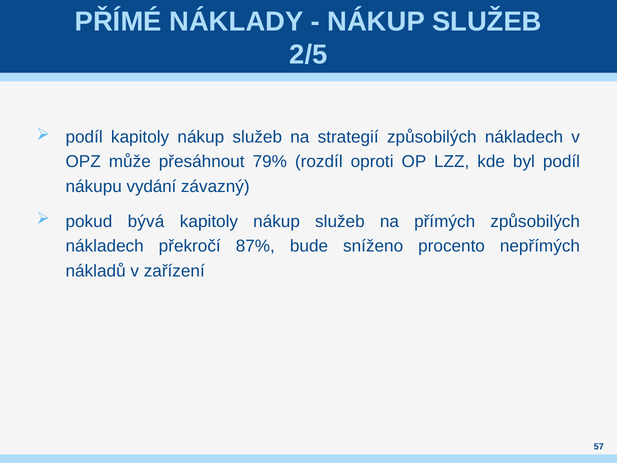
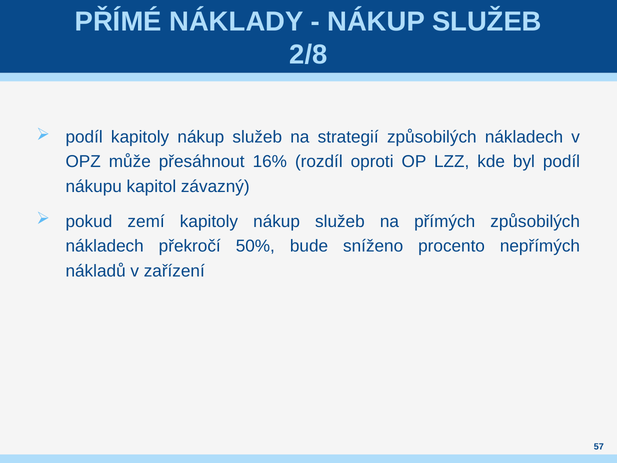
2/5: 2/5 -> 2/8 (308, 55)
79%: 79% -> 16% (270, 162)
vydání: vydání -> kapitol (151, 186)
bývá: bývá -> zemí (146, 221)
87%: 87% -> 50% (255, 246)
